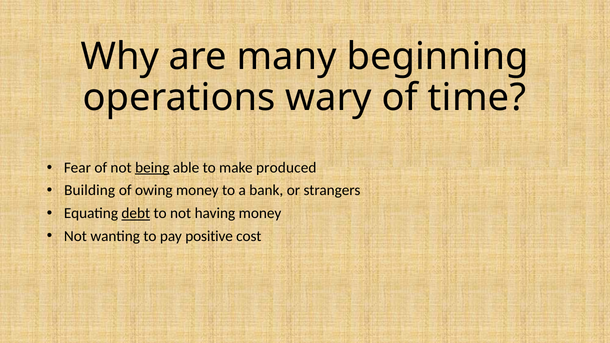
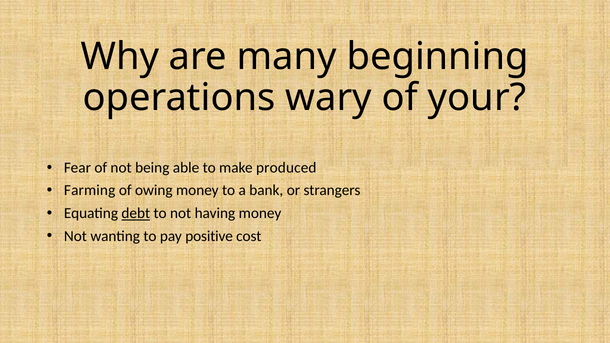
time: time -> your (477, 98)
being underline: present -> none (152, 168)
Building: Building -> Farming (90, 190)
